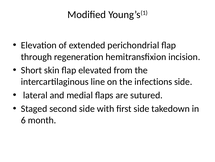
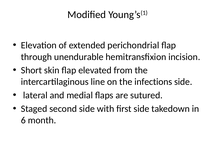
regeneration: regeneration -> unendurable (79, 57)
